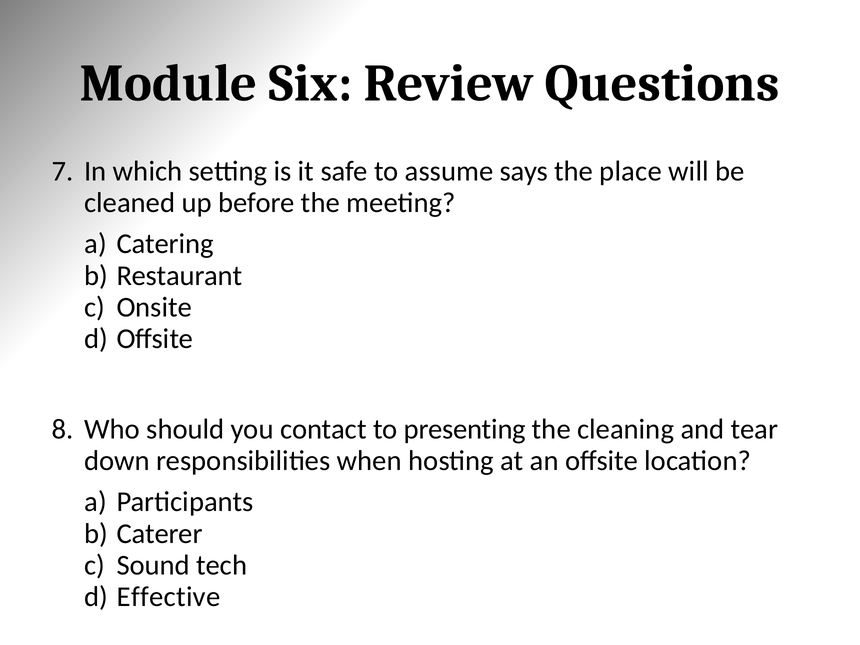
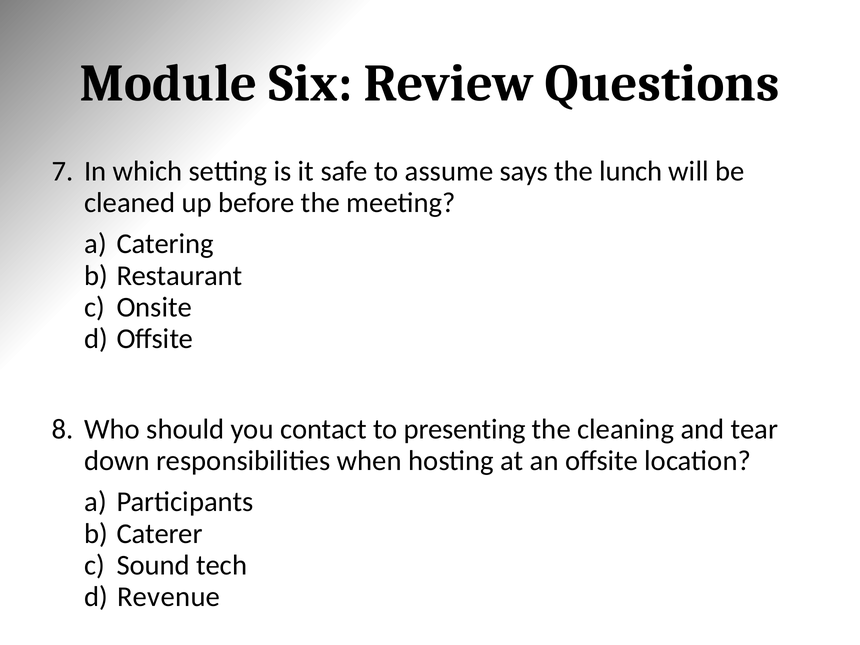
place: place -> lunch (631, 171)
Effective: Effective -> Revenue (169, 597)
